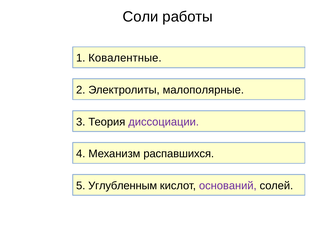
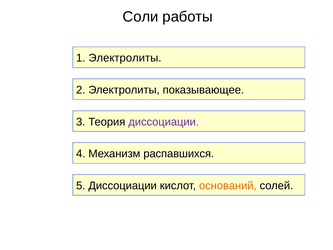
1 Ковалентные: Ковалентные -> Электролиты (125, 58)
малополярные: малополярные -> показывающее (203, 90)
5 Углубленным: Углубленным -> Диссоциации (123, 185)
оснований colour: purple -> orange (228, 185)
